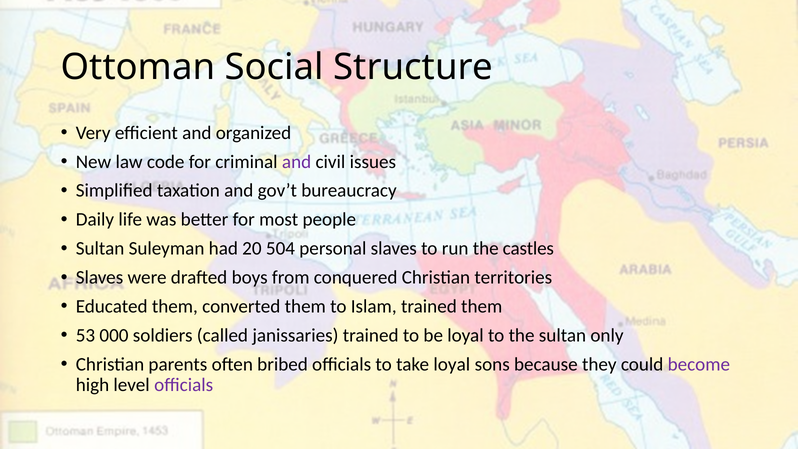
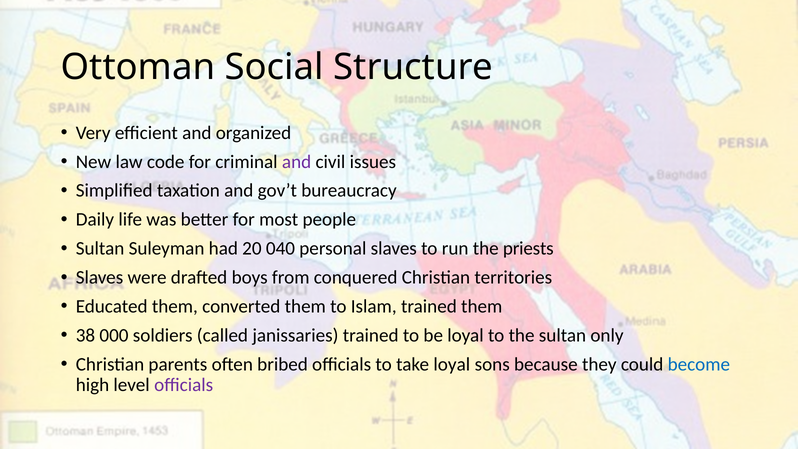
504: 504 -> 040 (280, 249)
castles: castles -> priests (528, 249)
53: 53 -> 38 (85, 335)
become colour: purple -> blue (699, 364)
